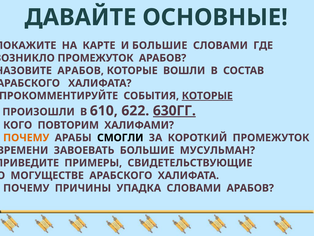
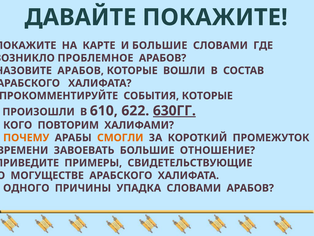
ДАВАЙТЕ ОСНОВНЫЕ: ОСНОВНЫЕ -> ПОКАЖИТЕ (215, 17)
ПРОМЕЖУТОК: ПРОМЕЖУТОК -> ПРОБЛЕМНОЕ (95, 58)
КОТОРЫЕ underline: present -> none (207, 96)
СМОГЛИ colour: black -> orange (120, 137)
МУСУЛЬМАН: МУСУЛЬМАН -> ОТНОШЕНИЕ (217, 150)
ПОЧЕМУ: ПОЧЕМУ -> ОДНОГО (26, 188)
